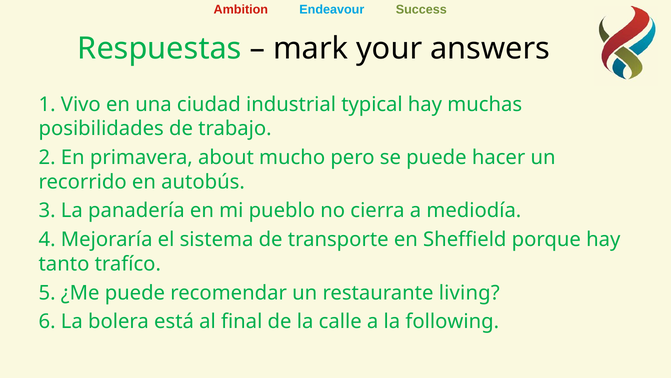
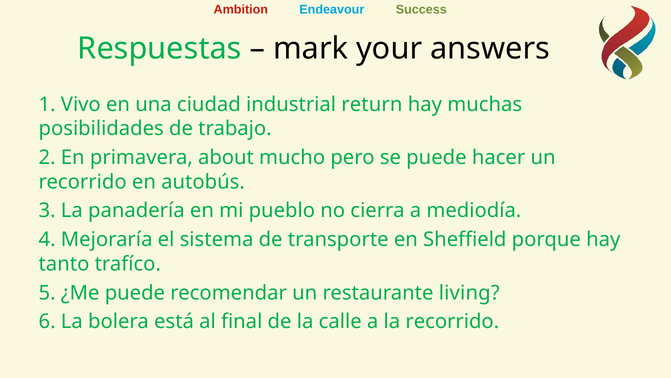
typical: typical -> return (372, 104)
la following: following -> recorrido (452, 321)
